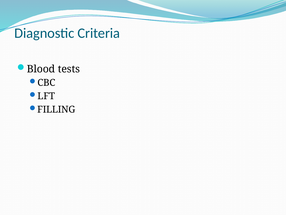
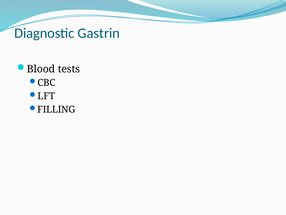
Criteria: Criteria -> Gastrin (99, 33)
